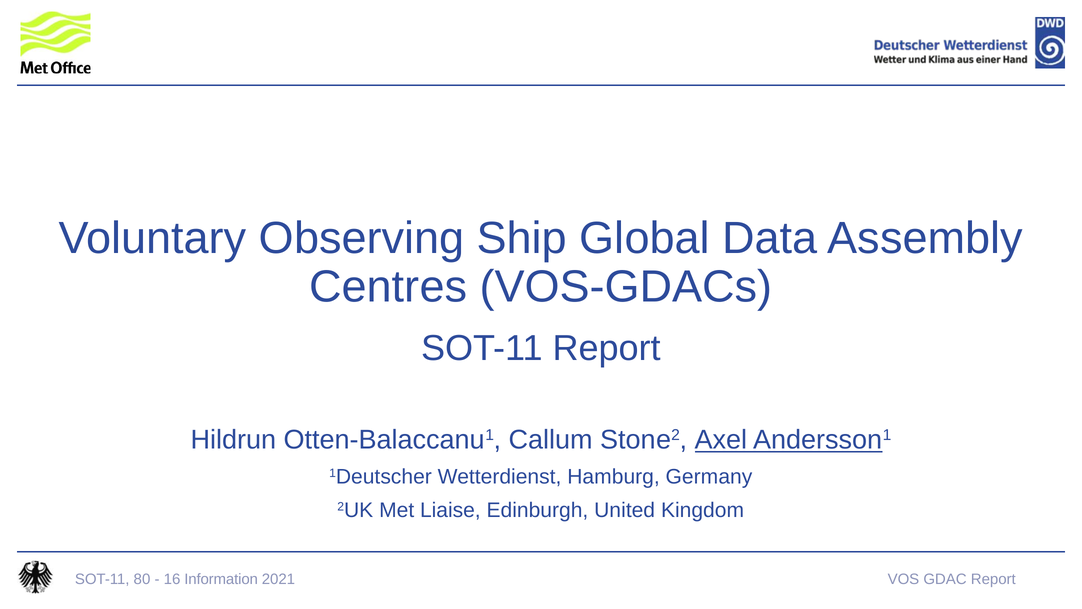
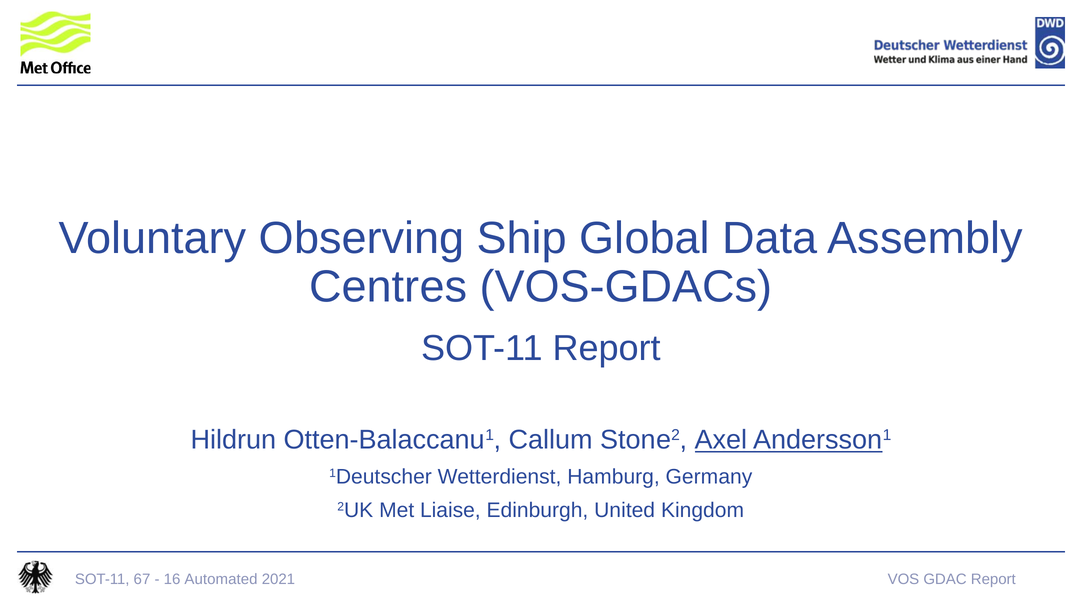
80: 80 -> 67 (142, 579)
Information: Information -> Automated (221, 579)
